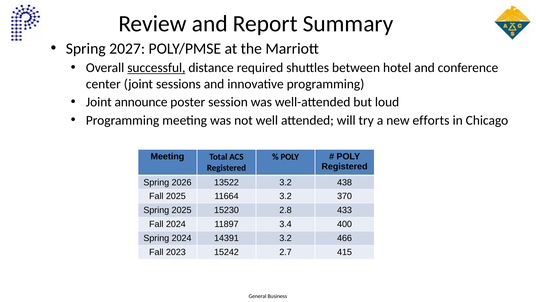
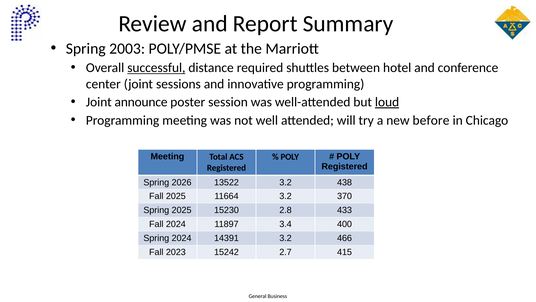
2027: 2027 -> 2003 (127, 49)
loud underline: none -> present (387, 102)
efforts: efforts -> before (431, 120)
